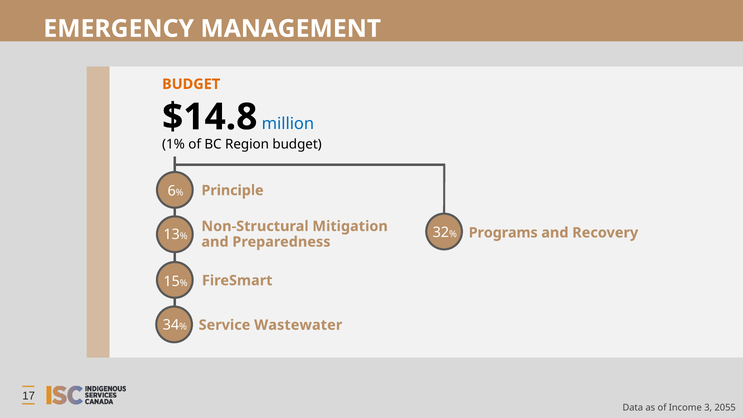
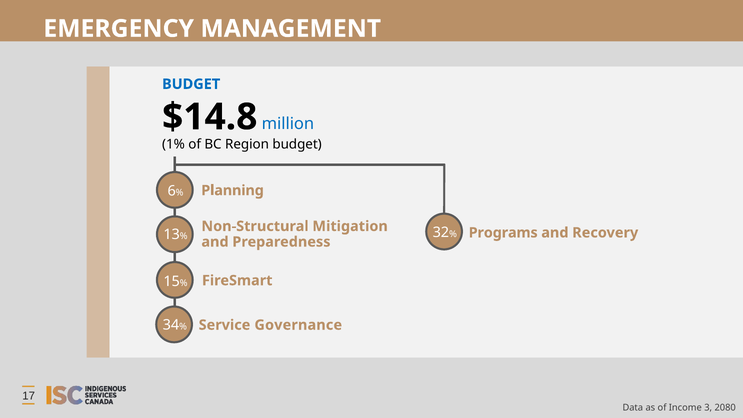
BUDGET colour: orange -> blue (191, 84)
Principle: Principle -> Planning (233, 190)
Wastewater: Wastewater -> Governance (298, 325)
2055: 2055 -> 2080 (725, 407)
